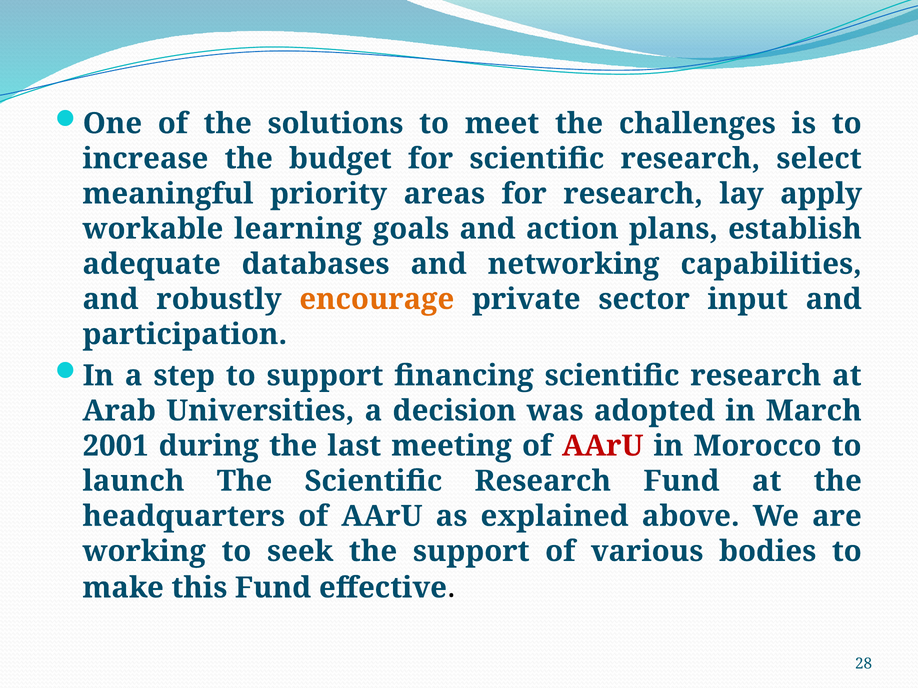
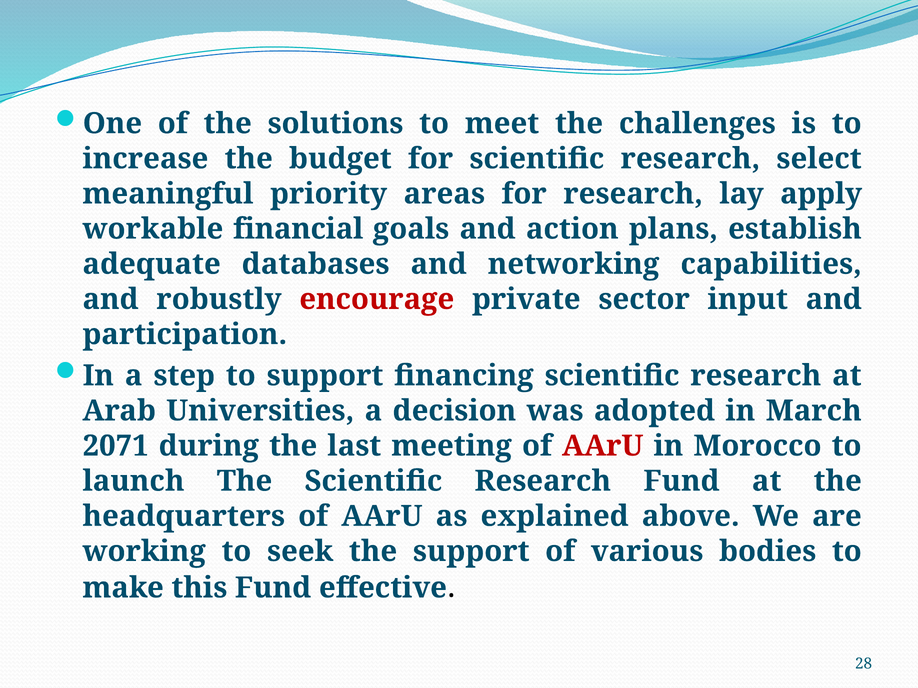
learning: learning -> financial (298, 229)
encourage colour: orange -> red (377, 299)
2001: 2001 -> 2071 (116, 446)
